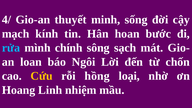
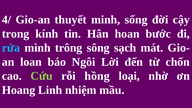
mạch: mạch -> trong (16, 34)
chính: chính -> trông (69, 48)
Cứu colour: yellow -> light green (42, 76)
